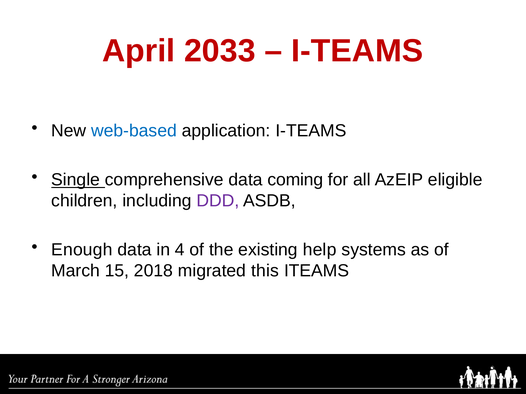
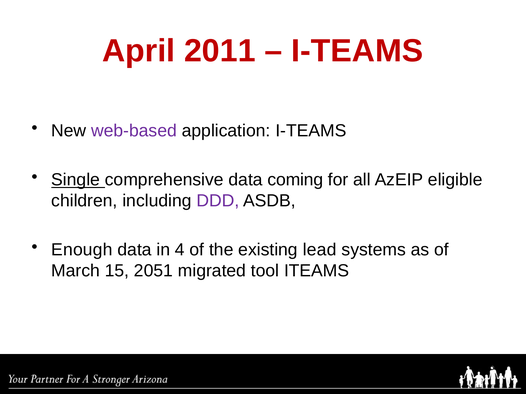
2033: 2033 -> 2011 (220, 51)
web-based colour: blue -> purple (134, 131)
help: help -> lead (320, 250)
2018: 2018 -> 2051 (154, 271)
this: this -> tool (265, 271)
